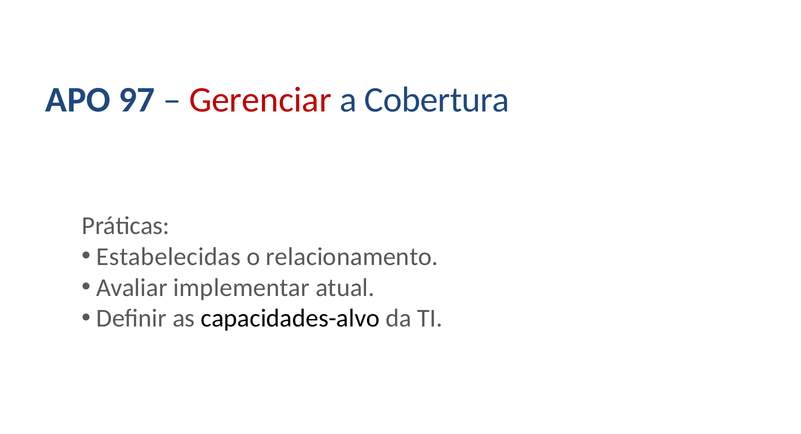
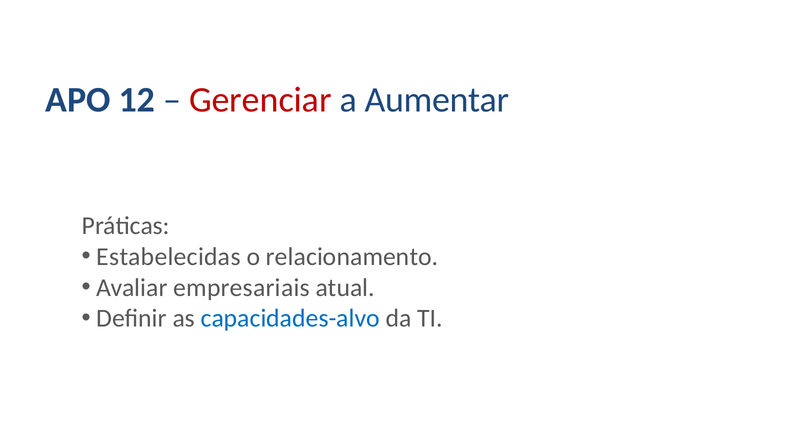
97: 97 -> 12 (137, 100)
Cobertura: Cobertura -> Aumentar (437, 100)
implementar: implementar -> empresariais (242, 288)
capacidades-alvo colour: black -> blue (290, 319)
